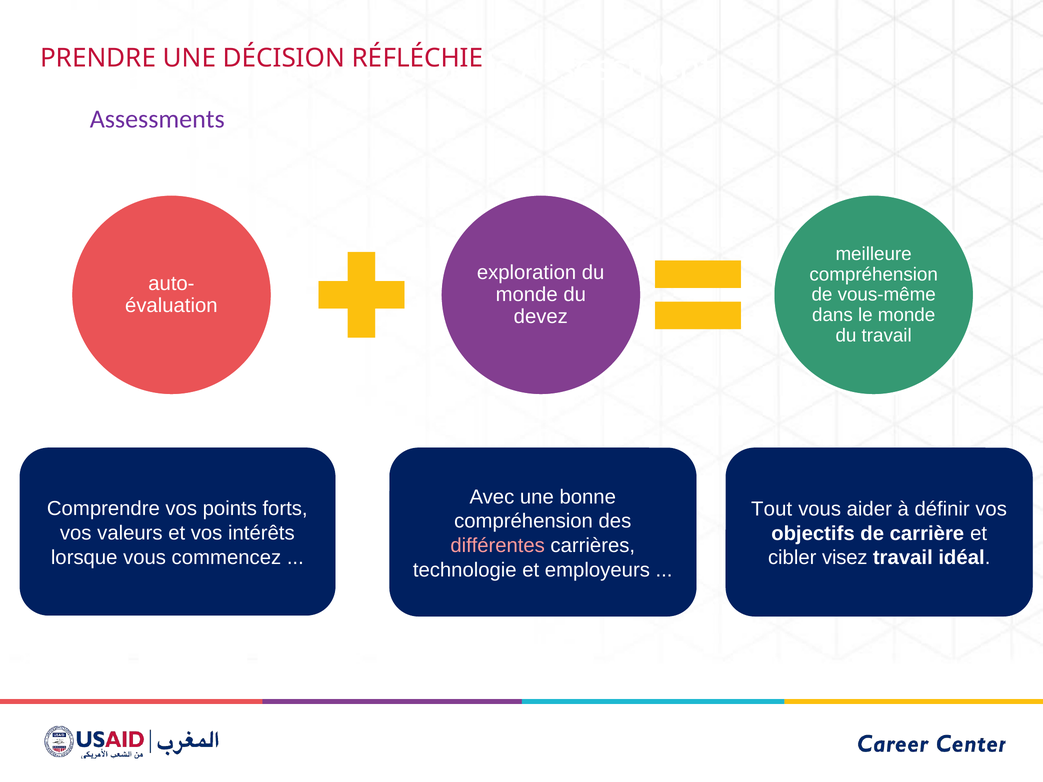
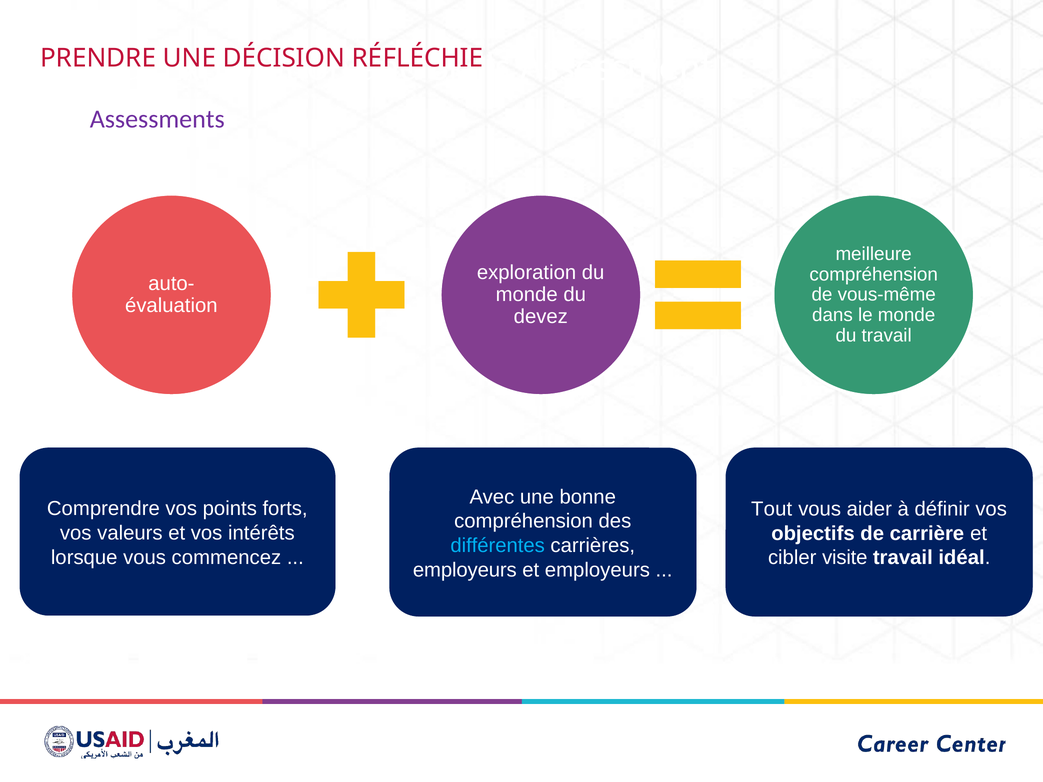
différentes colour: pink -> light blue (498, 546)
visez: visez -> visite (845, 558)
technologie: technologie -> employeurs (465, 570)
